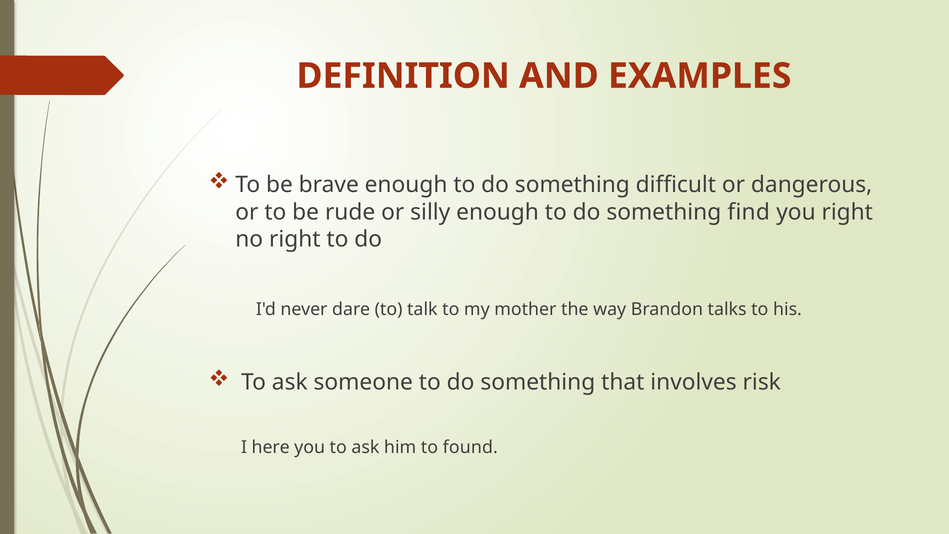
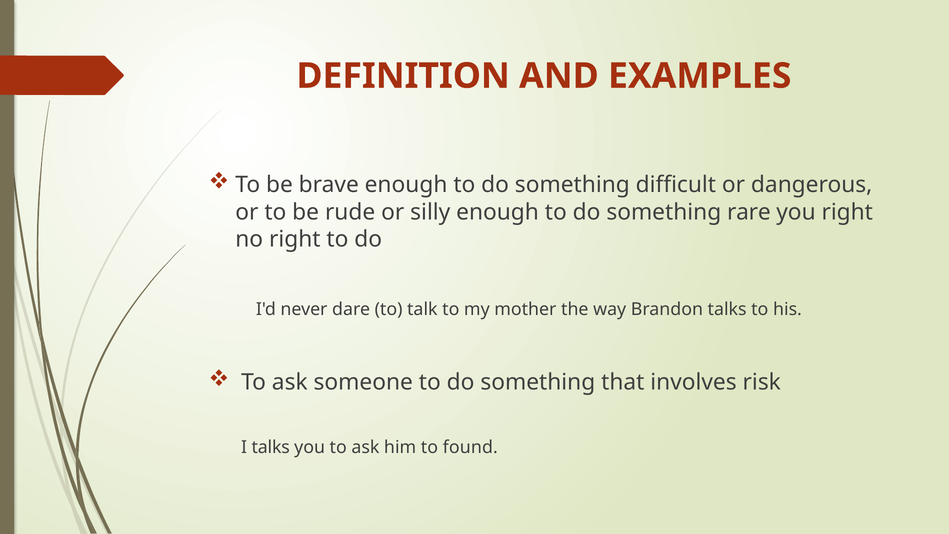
find: find -> rare (749, 212)
I here: here -> talks (271, 447)
